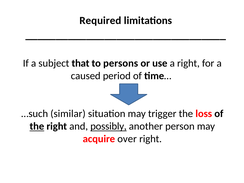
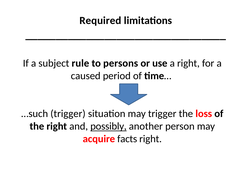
that: that -> rule (80, 63)
…such similar: similar -> trigger (68, 114)
the underline: present -> none (37, 126)
over: over -> facts (127, 139)
